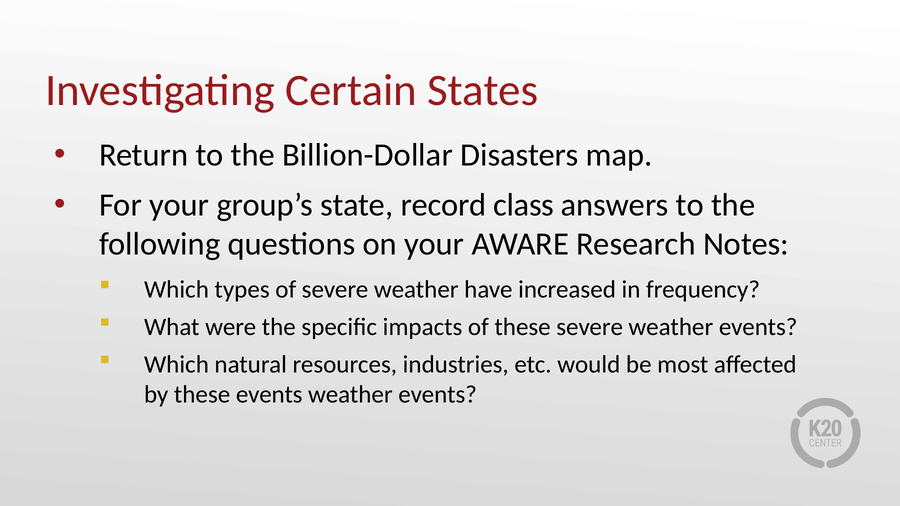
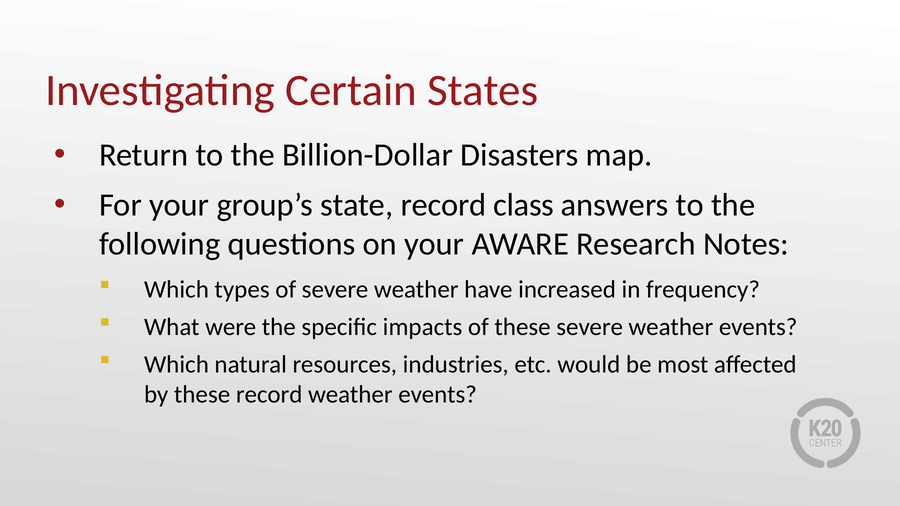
these events: events -> record (269, 395)
